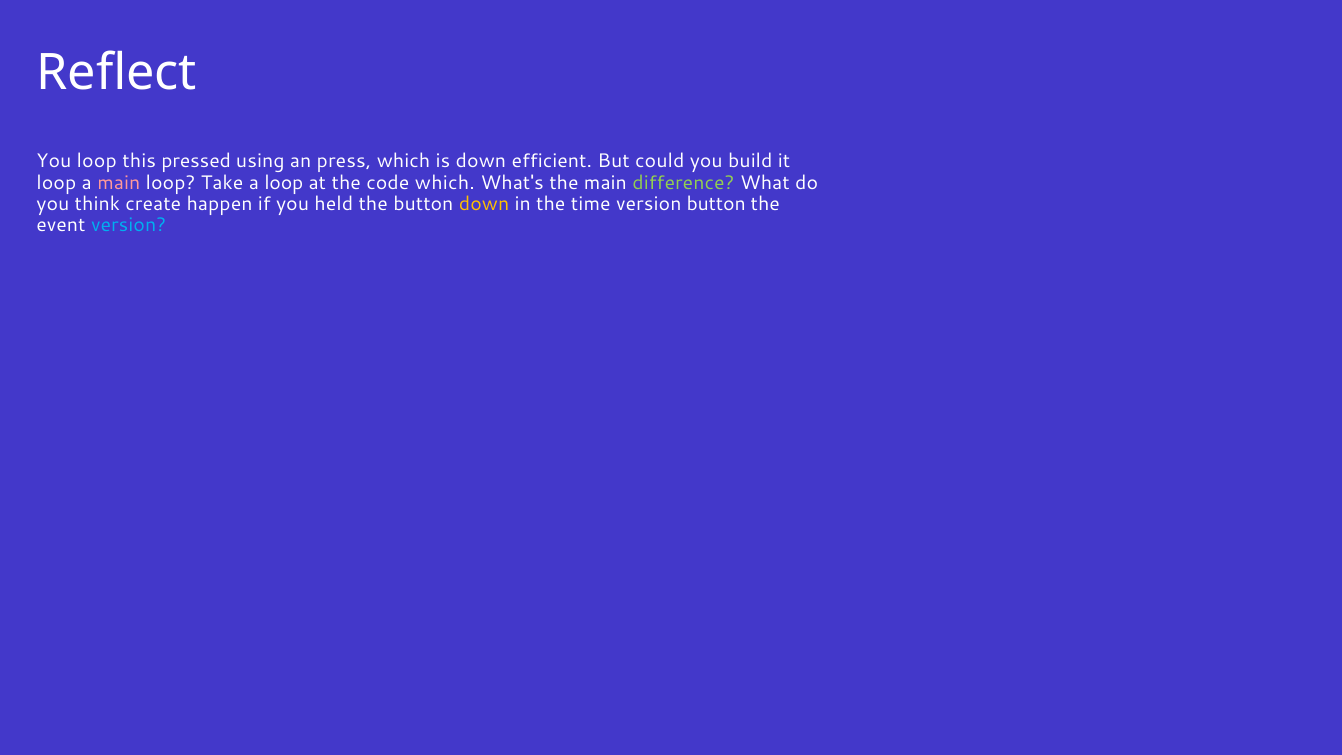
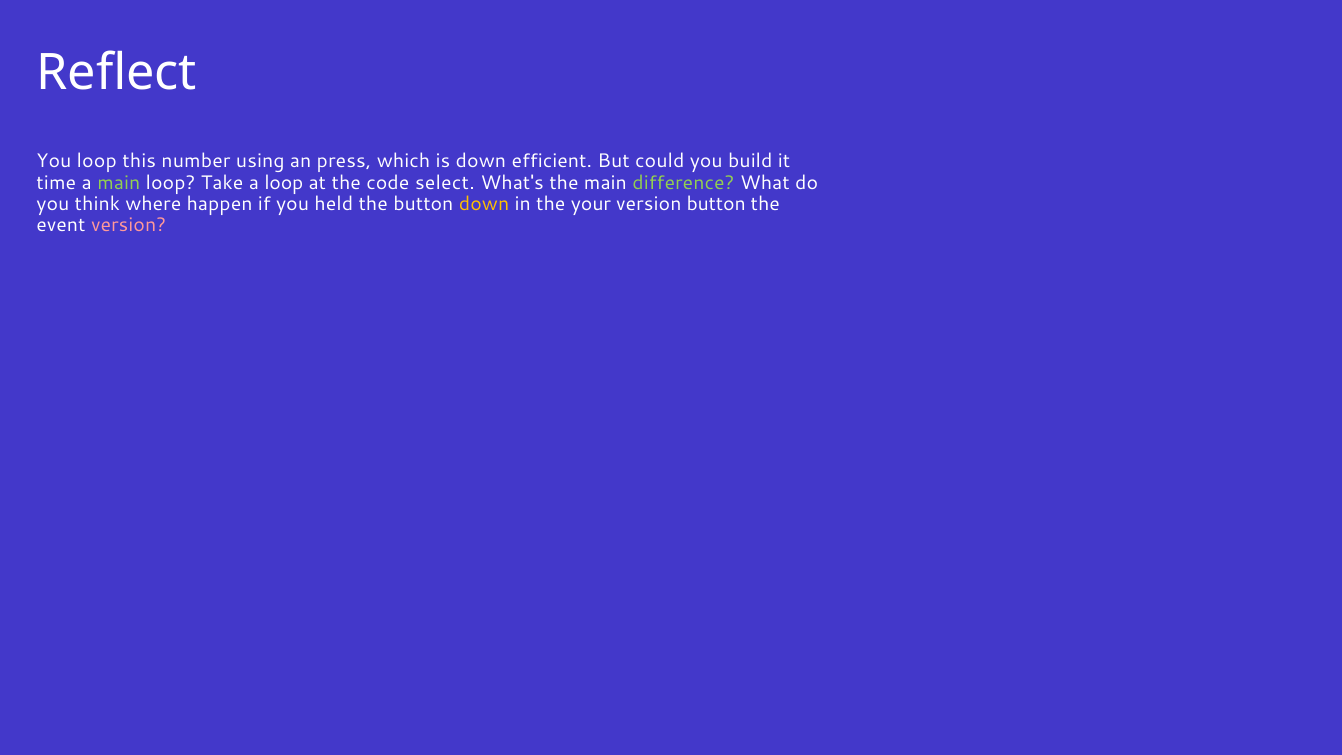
pressed: pressed -> number (196, 161)
loop: loop -> time (56, 183)
main colour: pink -> light green (119, 183)
code which: which -> select (445, 183)
create: create -> where (153, 204)
time: time -> your (591, 204)
version colour: light blue -> pink (129, 225)
